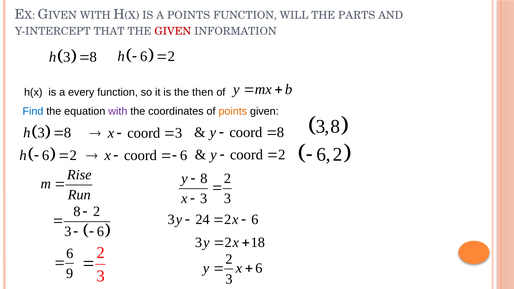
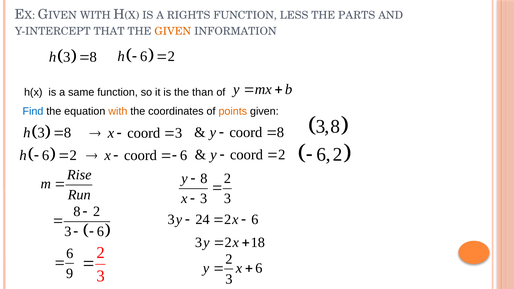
A POINTS: POINTS -> RIGHTS (189, 15)
WILL: WILL -> LESS (294, 15)
GIVEN colour: red -> orange (173, 31)
every: every -> same (81, 92)
then: then -> than (203, 92)
with colour: purple -> orange (118, 111)
